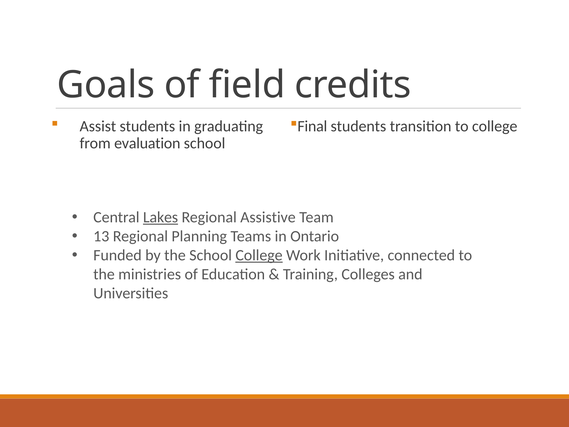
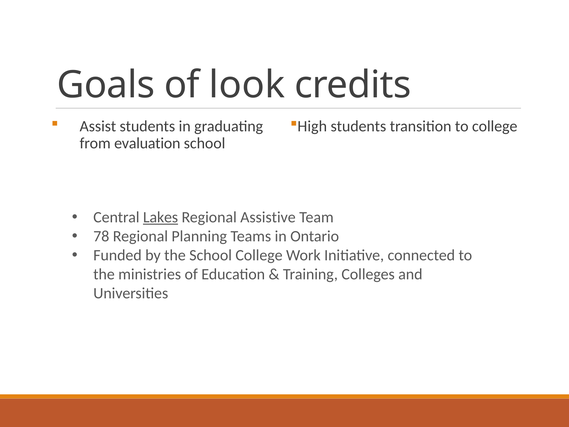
field: field -> look (247, 85)
Final: Final -> High (312, 126)
13: 13 -> 78 (101, 236)
College underline: present -> none (259, 255)
